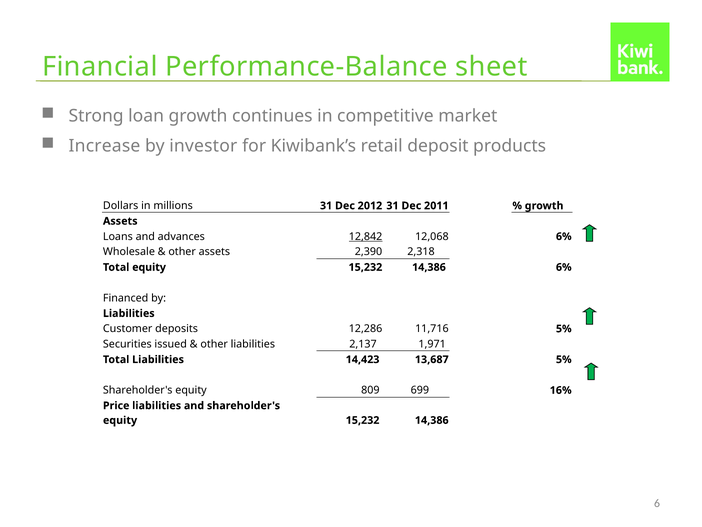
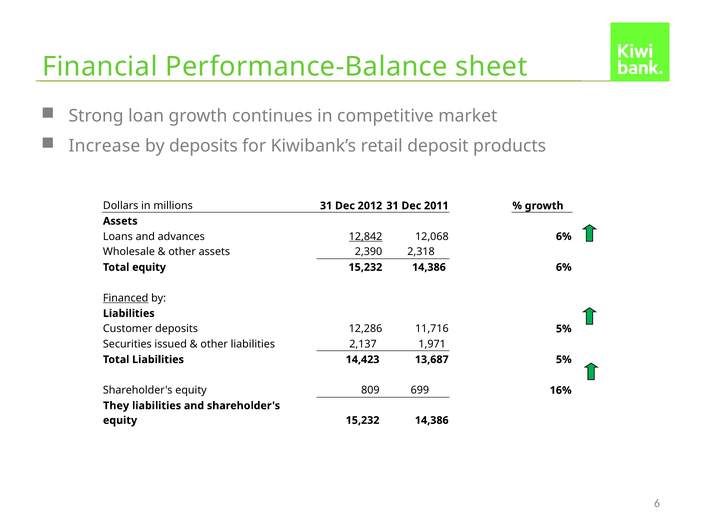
by investor: investor -> deposits (203, 146)
Financed underline: none -> present (126, 298)
Price: Price -> They (116, 405)
